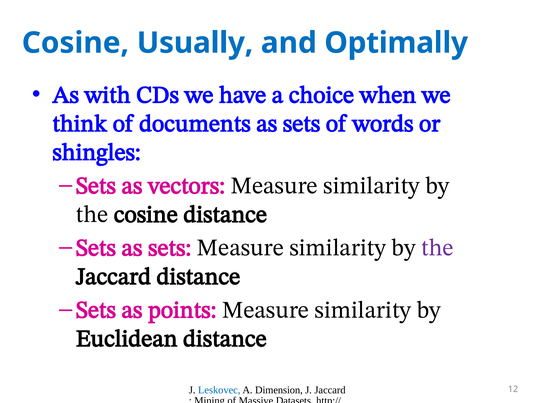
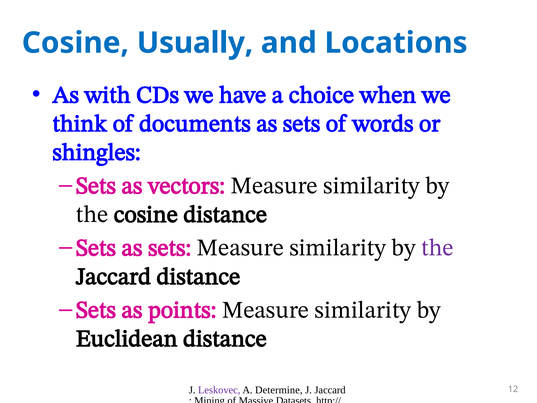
Optimally: Optimally -> Locations (396, 43)
Leskovec colour: blue -> purple (219, 390)
Dimension: Dimension -> Determine (279, 390)
